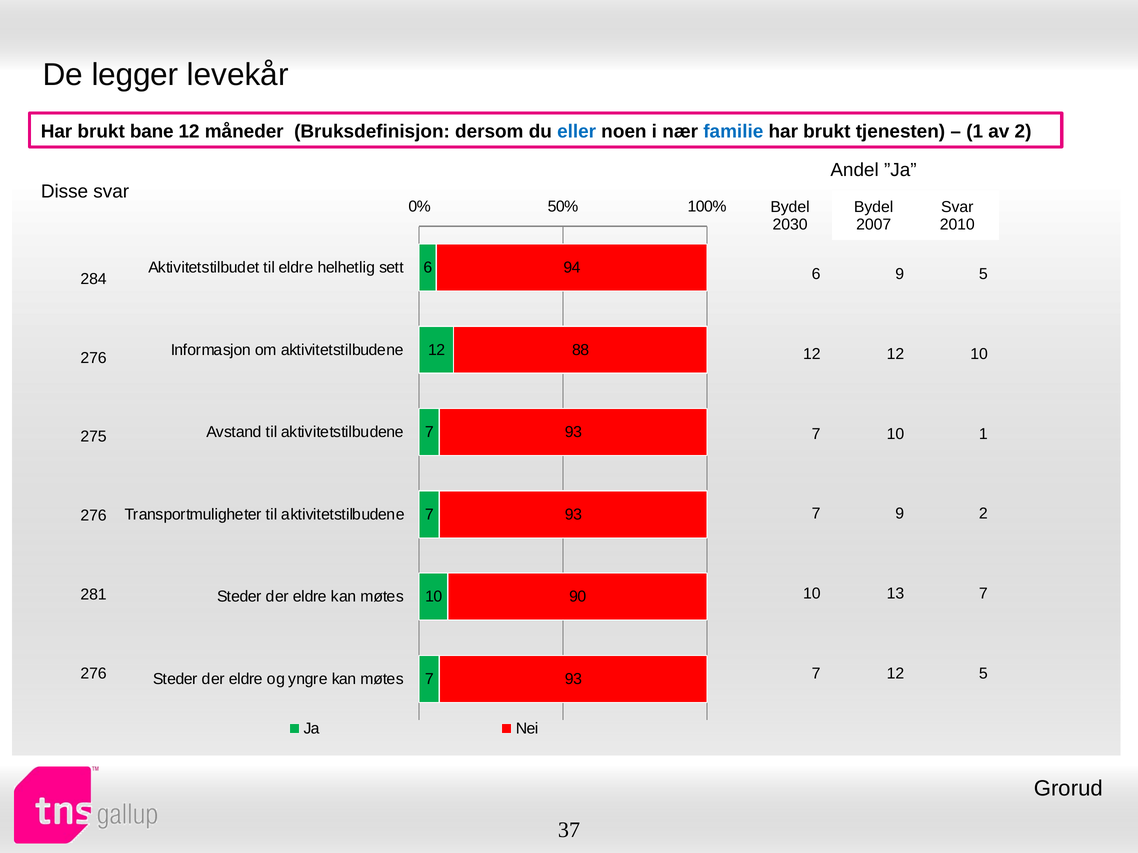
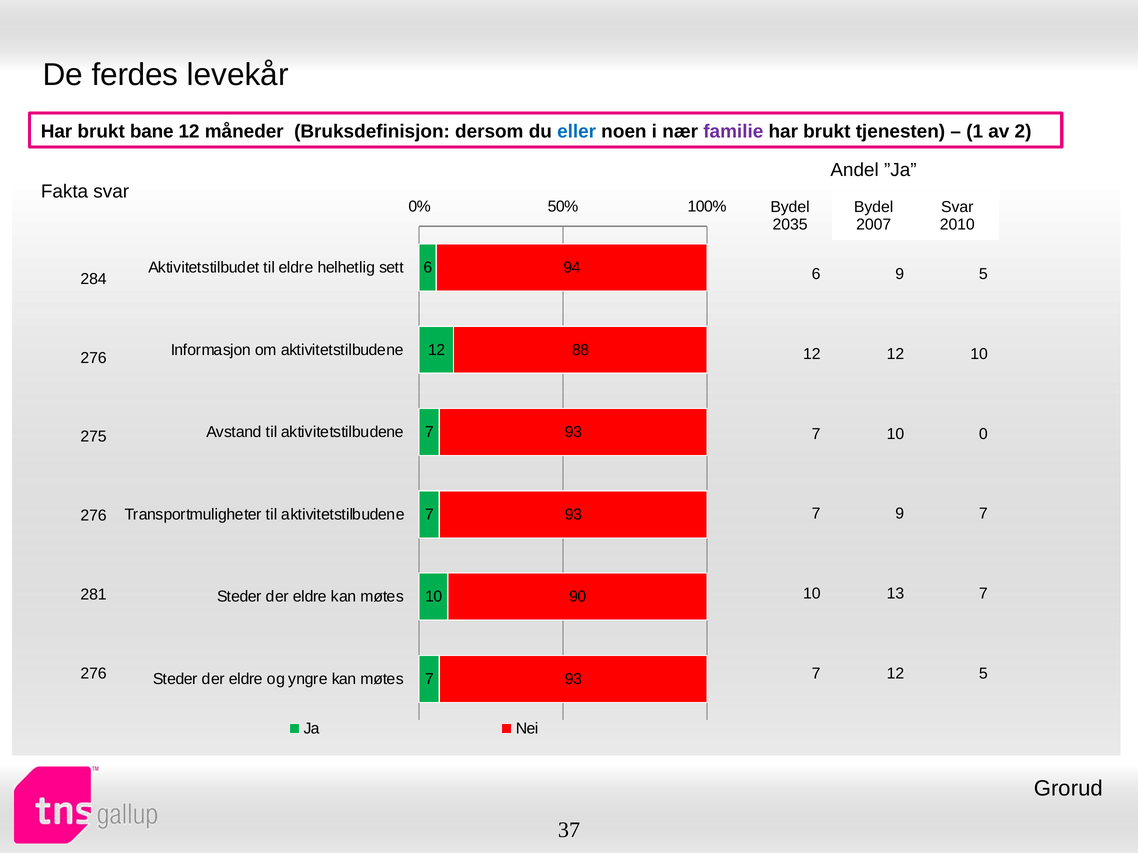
legger: legger -> ferdes (135, 75)
familie colour: blue -> purple (733, 131)
Disse: Disse -> Fakta (65, 192)
2030: 2030 -> 2035 (790, 225)
10 1: 1 -> 0 (983, 434)
9 2: 2 -> 7 (983, 514)
